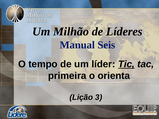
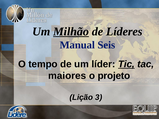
Milhão underline: none -> present (71, 32)
primeira: primeira -> maiores (67, 76)
orienta: orienta -> projeto (114, 76)
